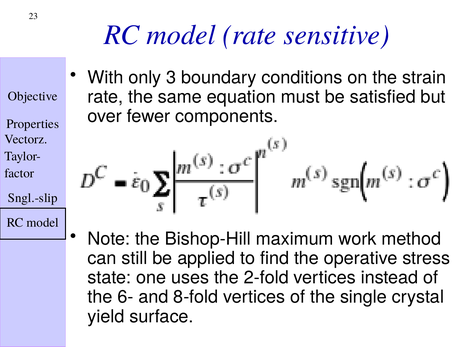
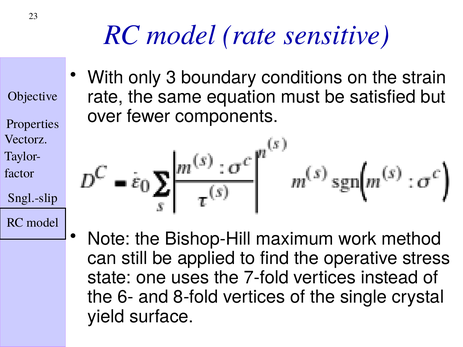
2-fold: 2-fold -> 7-fold (266, 278)
